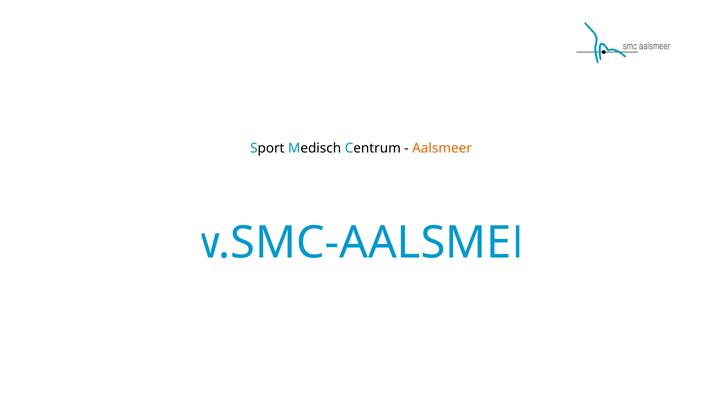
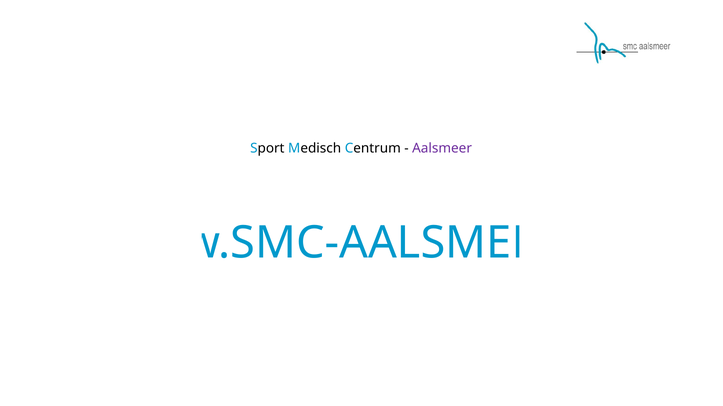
Aalsmeer colour: orange -> purple (442, 149)
